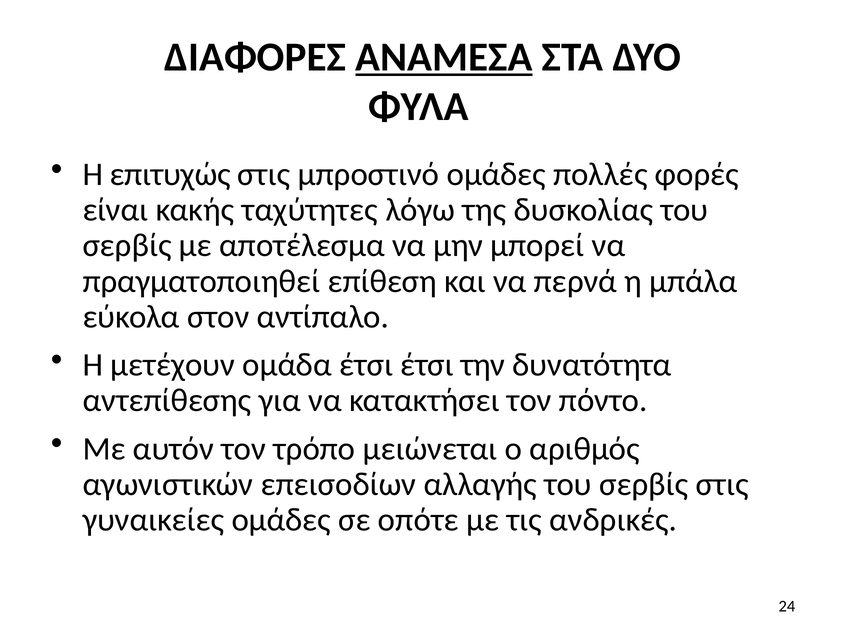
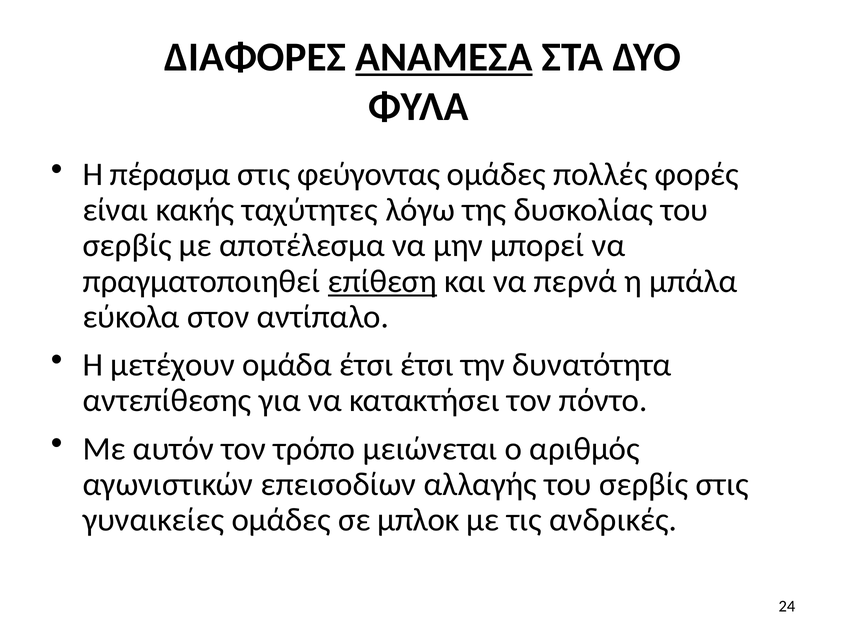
επιτυχώς: επιτυχώς -> πέρασμα (170, 174)
μπροστινό: μπροστινό -> φεύγοντας (369, 174)
επίθεση underline: none -> present (382, 281)
οπότε: οπότε -> μπλοκ (419, 519)
